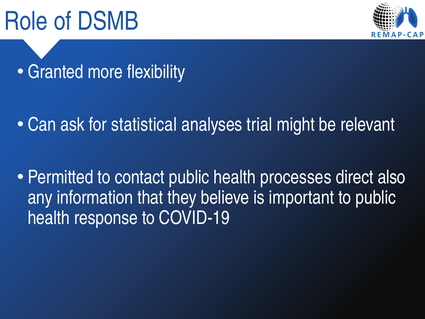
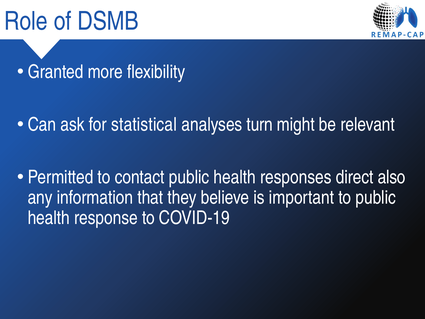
trial: trial -> turn (260, 124)
processes: processes -> responses (296, 177)
